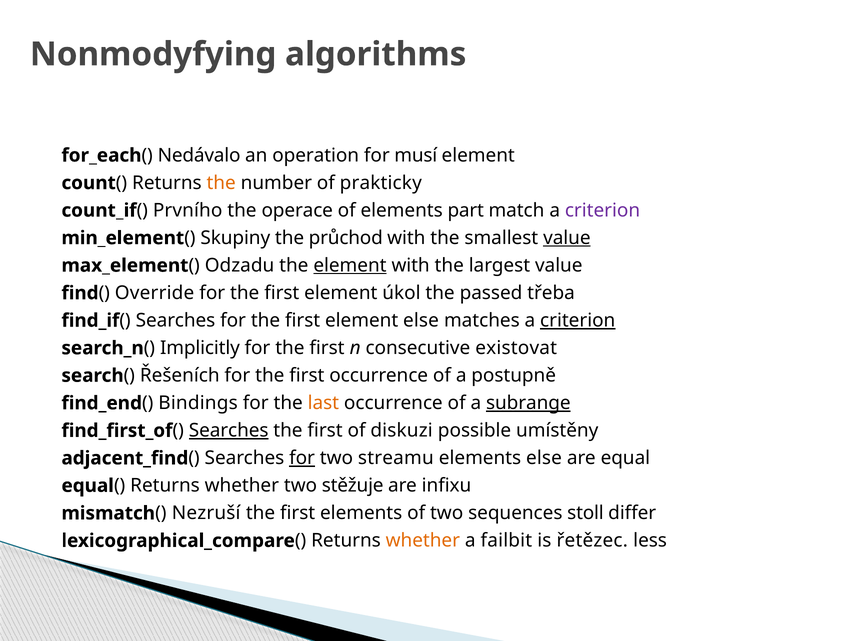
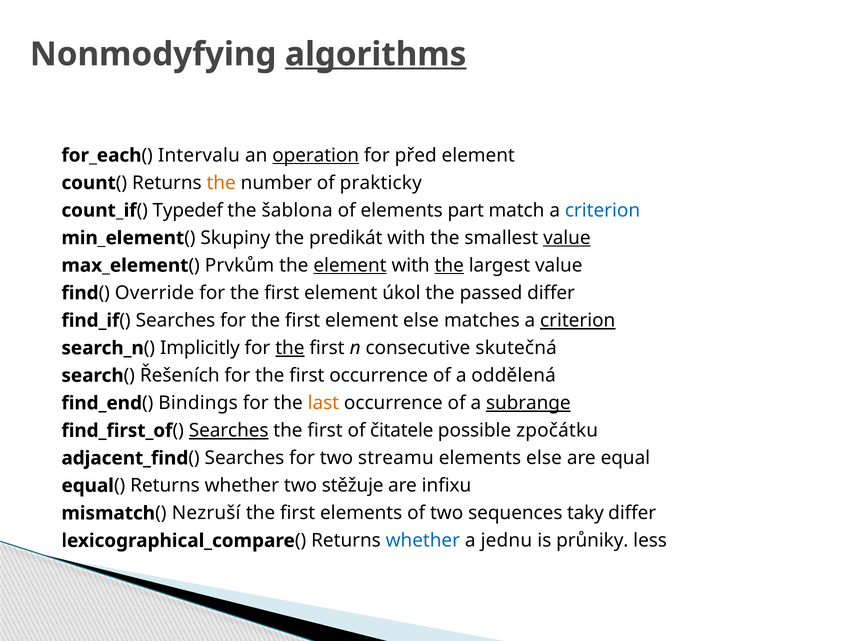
algorithms underline: none -> present (376, 54)
Nedávalo: Nedávalo -> Intervalu (199, 155)
operation underline: none -> present (316, 155)
musí: musí -> před (416, 155)
Prvního: Prvního -> Typedef (188, 211)
operace: operace -> šablona (297, 211)
criterion colour: purple -> blue (602, 211)
průchod: průchod -> predikát (346, 238)
Odzadu: Odzadu -> Prvkům (239, 266)
the underline: none -> present (449, 266)
passed třeba: třeba -> differ (551, 293)
the underline: none -> present (290, 348)
existovat: existovat -> skutečná (516, 348)
postupně: postupně -> oddělená (514, 376)
diskuzi: diskuzi -> čitatele (402, 431)
umístěny: umístěny -> zpočátku (557, 431)
for underline: present -> none (302, 458)
stoll: stoll -> taky (585, 513)
whether colour: orange -> blue (423, 541)
failbit: failbit -> jednu (506, 541)
řetězec: řetězec -> průniky (592, 541)
